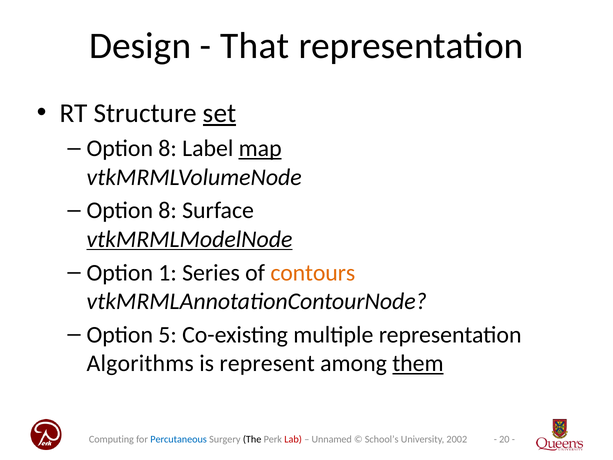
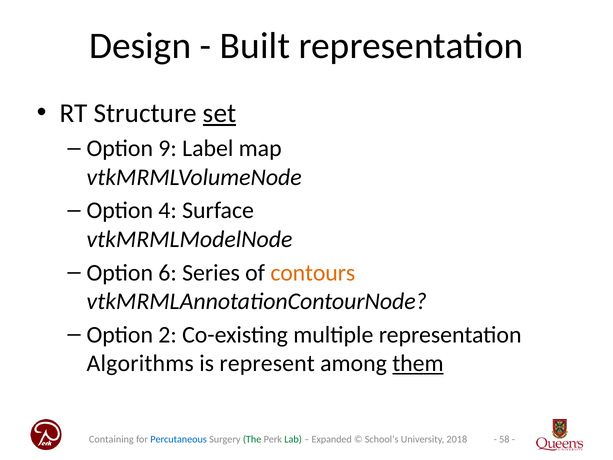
That: That -> Built (255, 46)
8: 8 -> 9 (168, 148)
map underline: present -> none (260, 148)
8: 8 -> 4 (168, 210)
vtkMRMLModelNode underline: present -> none (189, 239)
1: 1 -> 6 (168, 273)
5: 5 -> 2 (168, 335)
20: 20 -> 58 (504, 439)
Computing: Computing -> Containing (111, 439)
The colour: black -> green (252, 439)
Lab colour: red -> green (293, 439)
Unnamed: Unnamed -> Expanded (332, 439)
2002: 2002 -> 2018 (457, 439)
